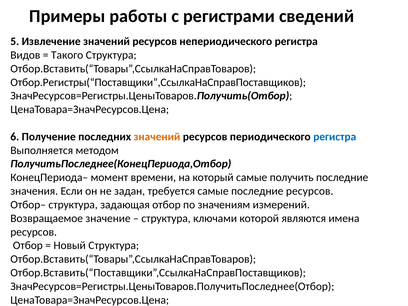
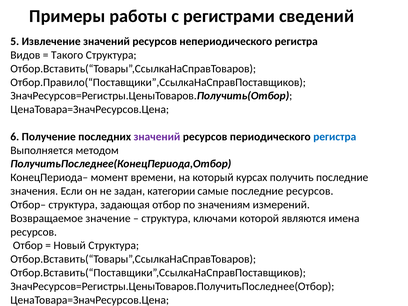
Отбор.Регистры(“Поставщики”,СсылкаНаСправПоставщиков: Отбор.Регистры(“Поставщики”,СсылкаНаСправПоставщиков -> Отбор.Правило(“Поставщики”,СсылкаНаСправПоставщиков (158, 82)
значений colour: orange -> purple (157, 137)
который самые: самые -> курсах (252, 178)
требуется: требуется -> категории (171, 191)
